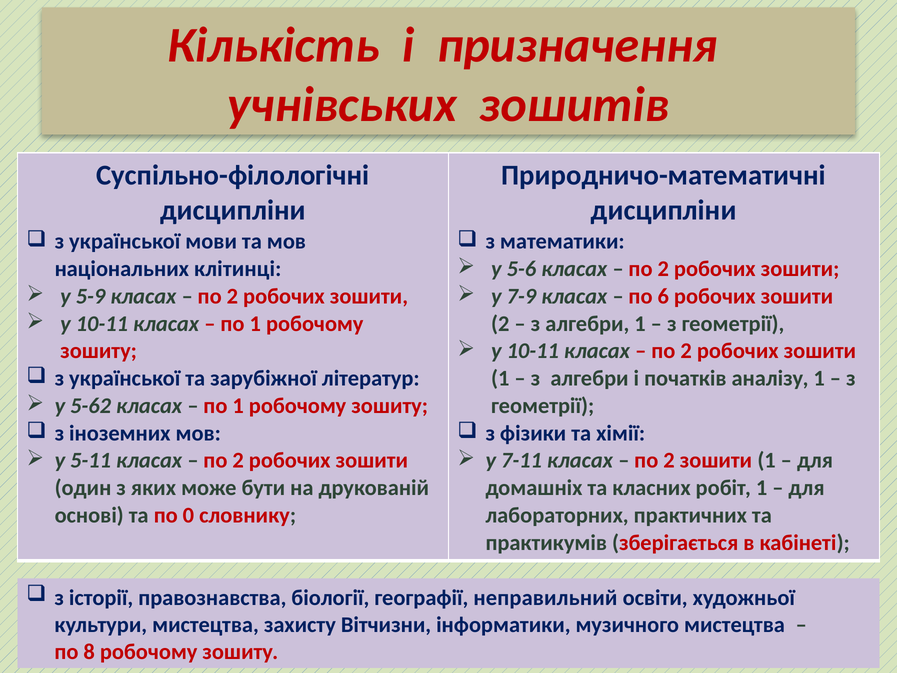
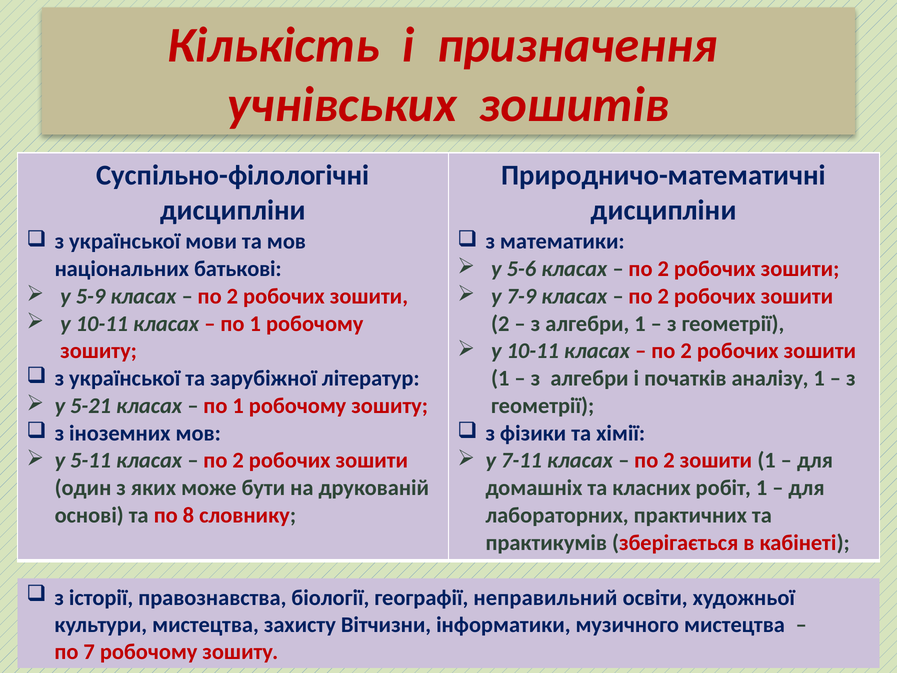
клітинці: клітинці -> батькові (238, 269)
6: 6 -> 2 (663, 296)
5-62: 5-62 -> 5-21 (91, 406)
0: 0 -> 8 (188, 515)
8: 8 -> 7 (89, 651)
